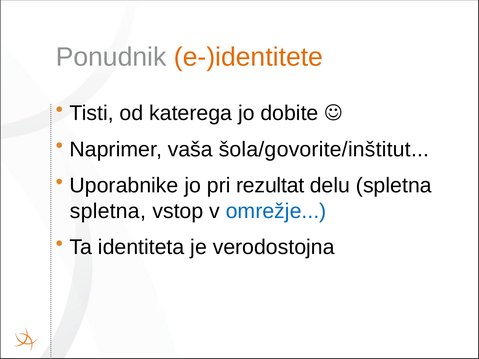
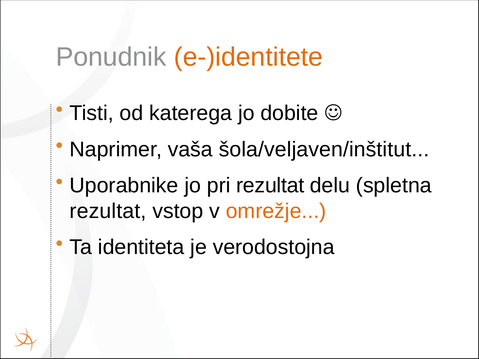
šola/govorite/inštitut: šola/govorite/inštitut -> šola/veljaven/inštitut (324, 149)
spletna: spletna -> rezultat (108, 211)
omrežje colour: blue -> orange (276, 211)
